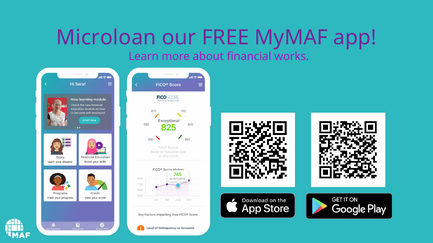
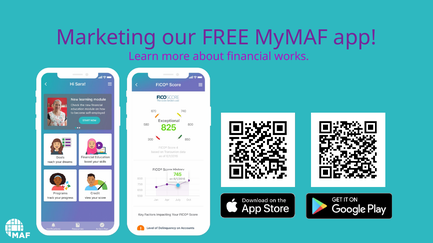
Microloan: Microloan -> Marketing (106, 38)
